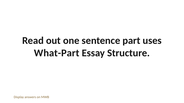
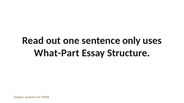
part: part -> only (131, 41)
